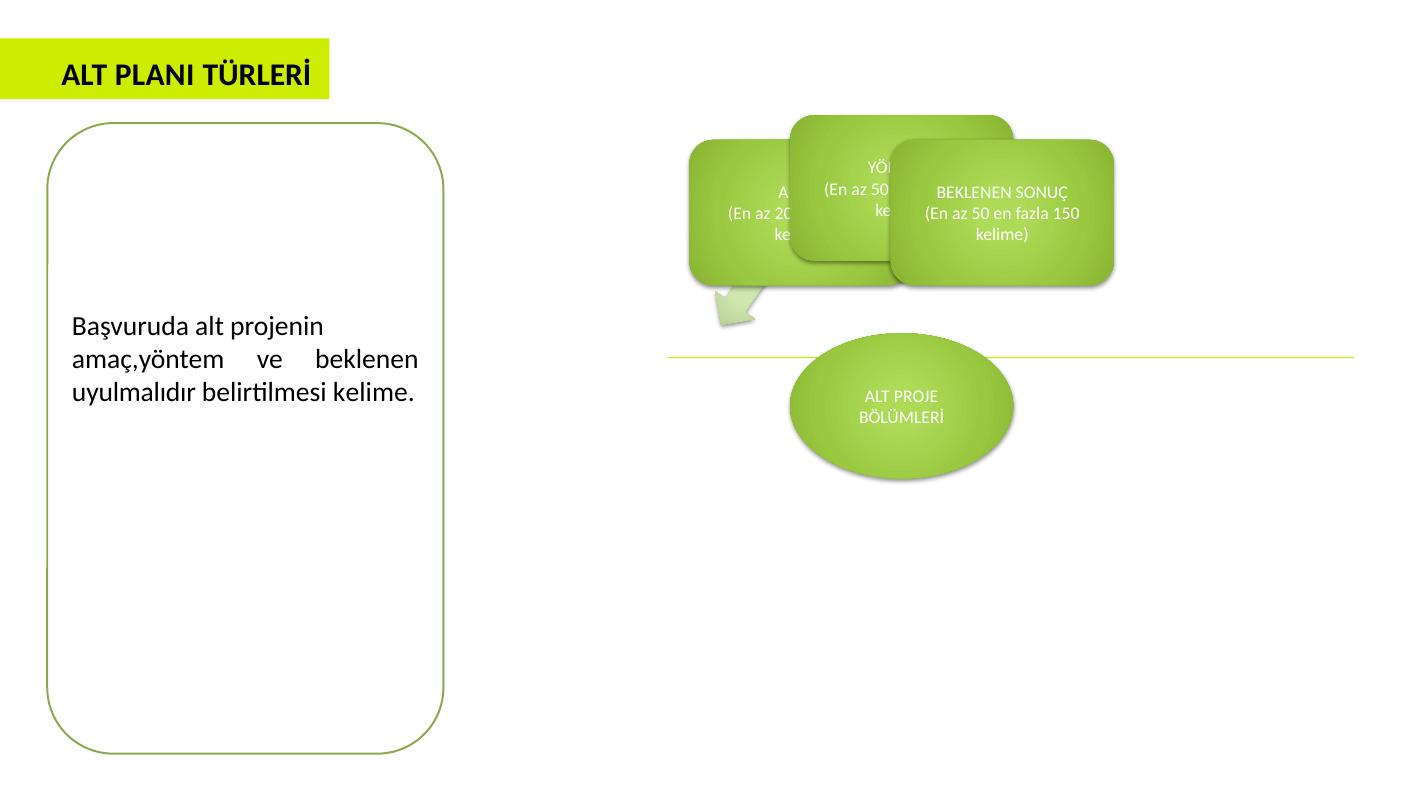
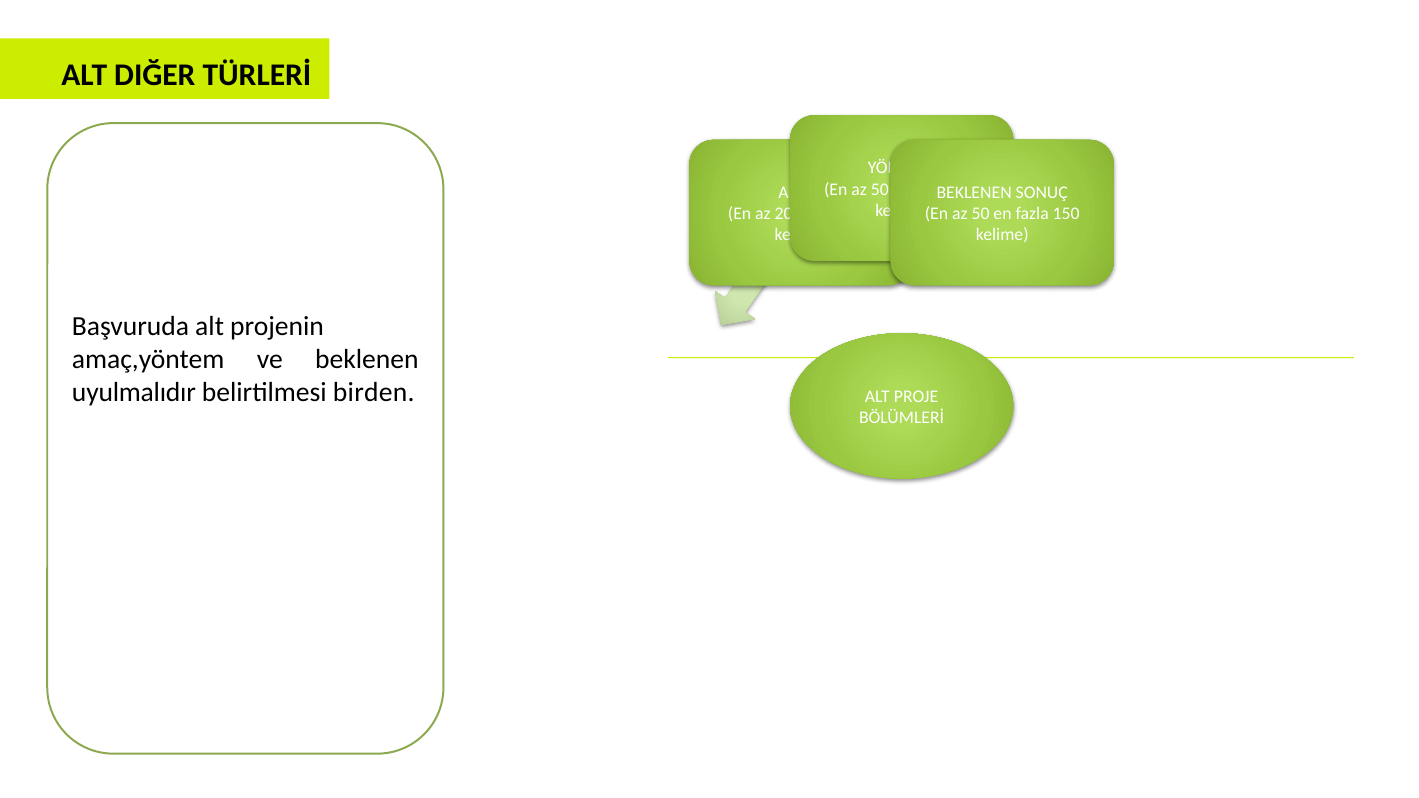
ALT PLANI: PLANI -> DIĞER (155, 75)
belirtilmesi kelime: kelime -> birden (374, 393)
